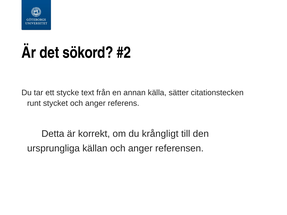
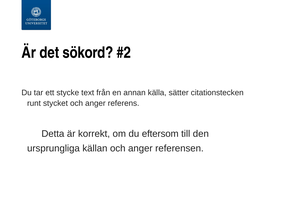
krångligt: krångligt -> eftersom (160, 134)
